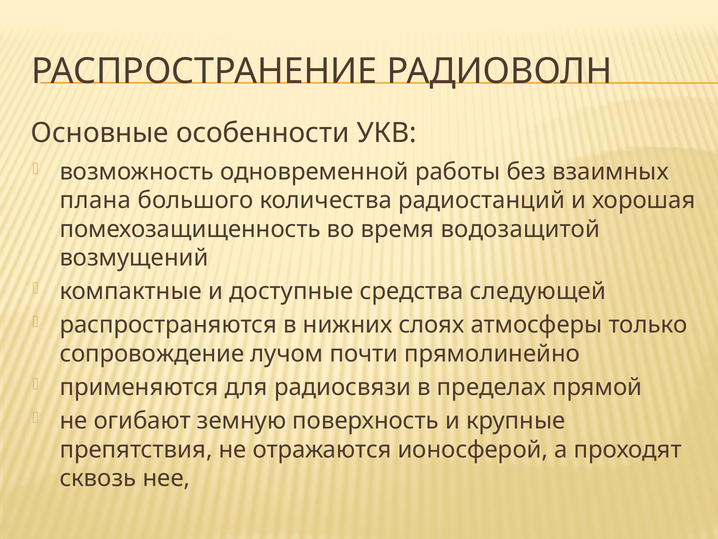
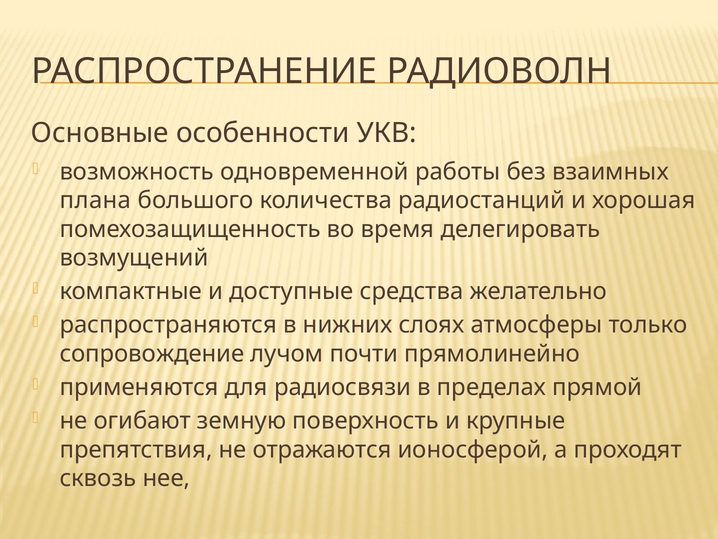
водозащитой: водозащитой -> делегировать (520, 229)
следующей: следующей -> желательно (538, 291)
